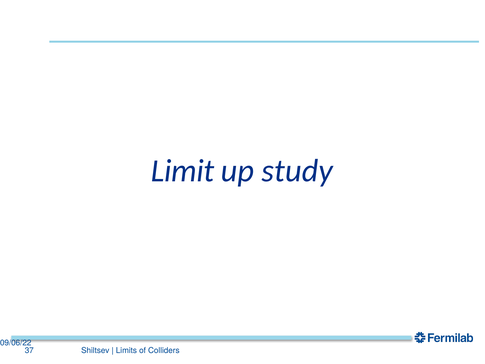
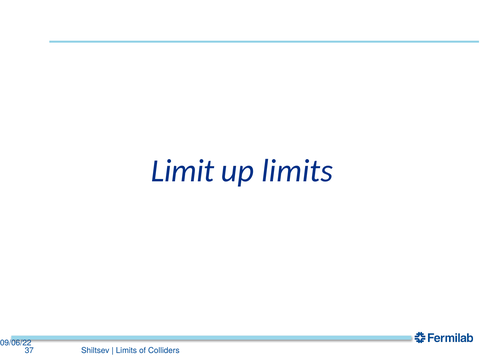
up study: study -> limits (297, 171)
